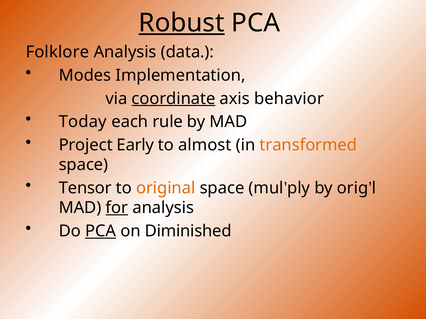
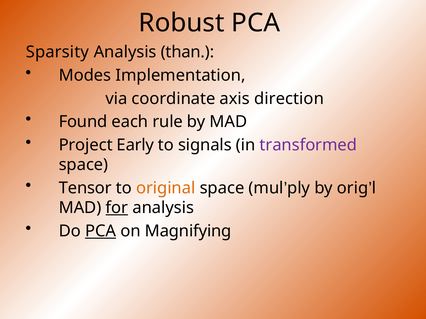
Robust underline: present -> none (182, 23)
Folklore: Folklore -> Sparsity (57, 52)
data: data -> than (187, 52)
coordinate underline: present -> none (174, 99)
behavior: behavior -> direction (289, 99)
Today: Today -> Found (83, 122)
almost: almost -> signals (205, 145)
transformed colour: orange -> purple (308, 145)
Diminished: Diminished -> Magnifying (188, 231)
